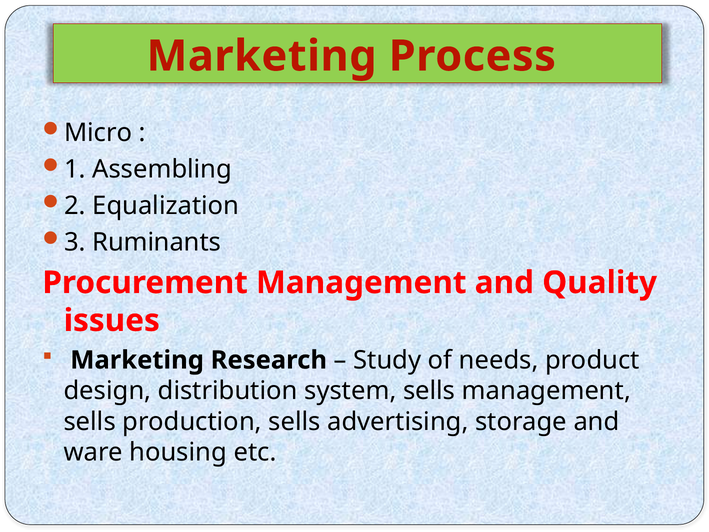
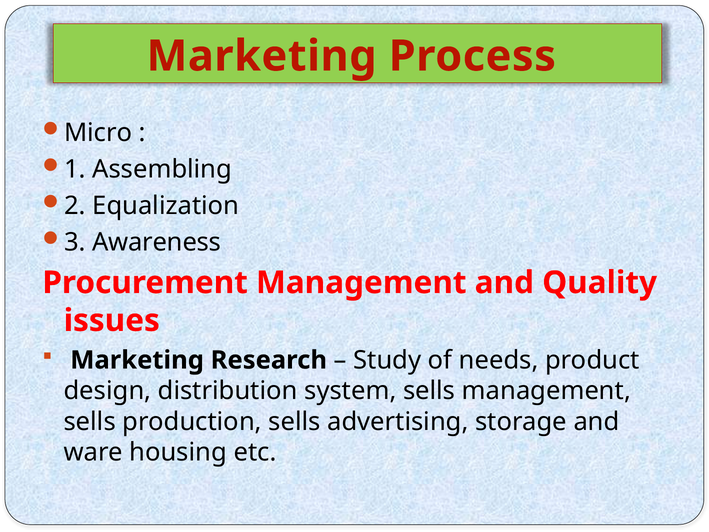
Ruminants: Ruminants -> Awareness (157, 242)
